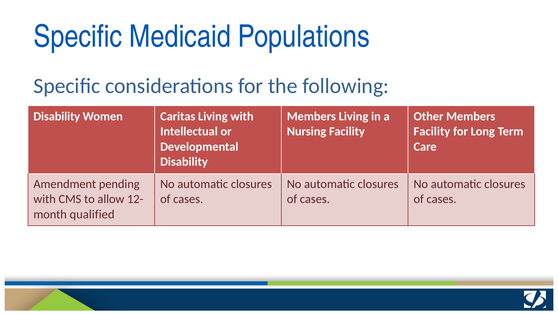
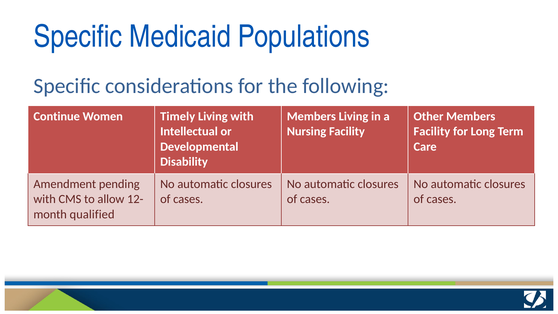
Disability: Disability -> Continue (57, 116)
Caritas: Caritas -> Timely (178, 116)
